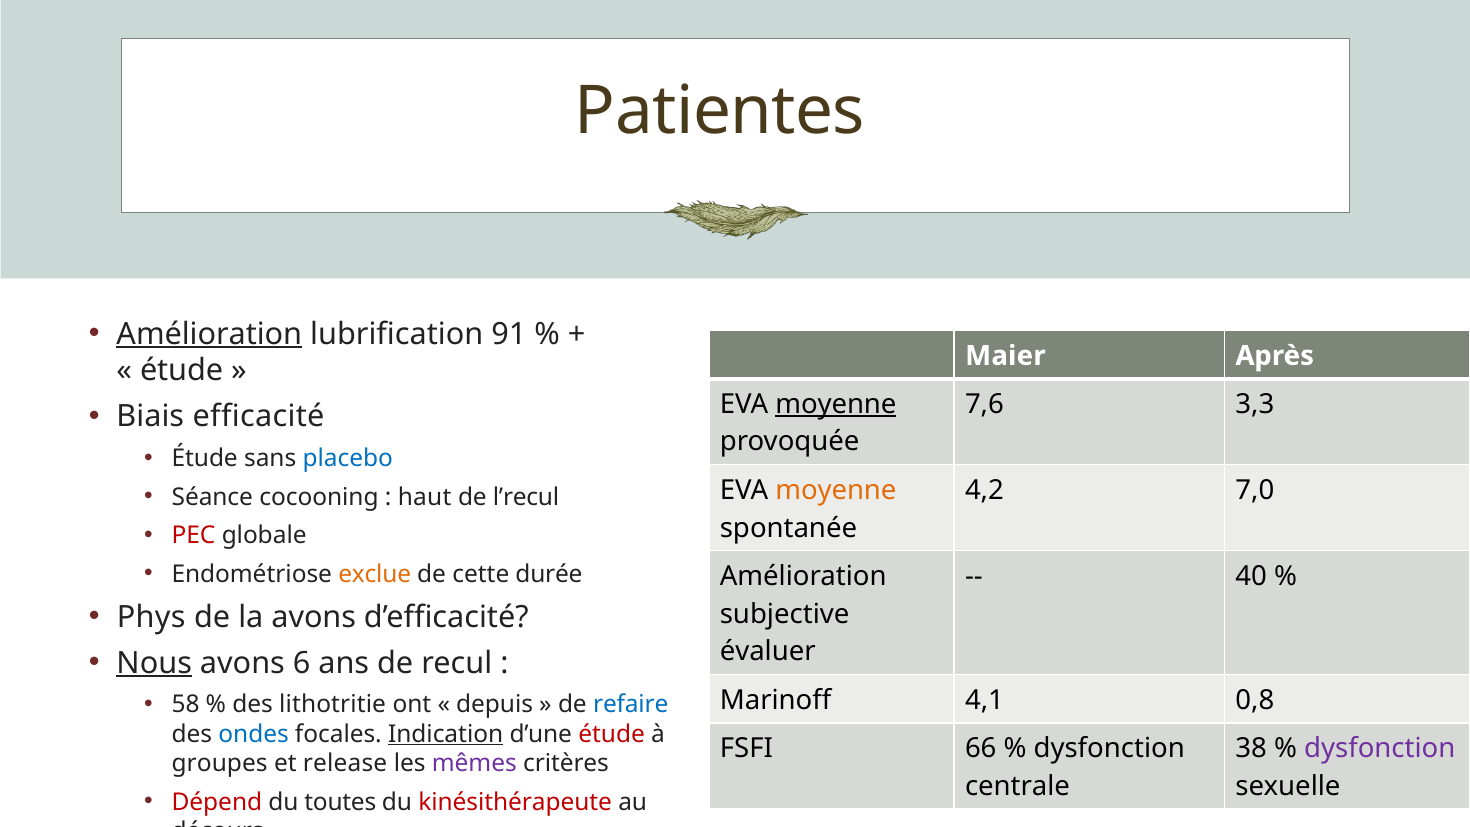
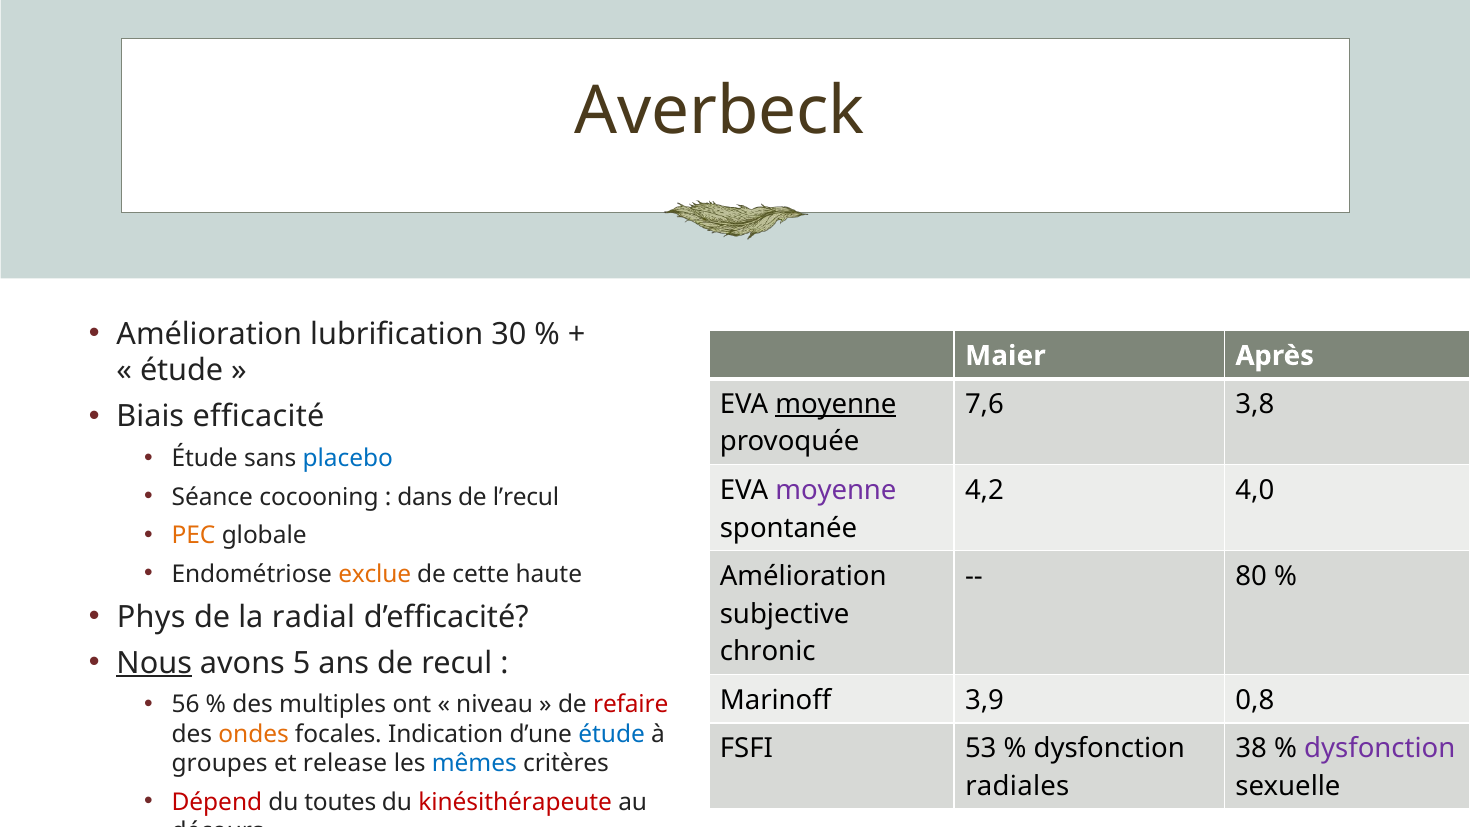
Patientes: Patientes -> Averbeck (720, 111)
Amélioration underline: present -> none (209, 334)
91: 91 -> 30 (509, 334)
3,3: 3,3 -> 3,8 (1255, 404)
moyenne colour: orange -> purple (836, 490)
7,0: 7,0 -> 4,0 (1255, 490)
haut: haut -> dans (425, 497)
PEC colour: red -> orange (194, 536)
cette durée: durée -> haute (549, 574)
40: 40 -> 80 (1251, 576)
la avons: avons -> radial (314, 617)
évaluer: évaluer -> chronic (768, 651)
6: 6 -> 5 (302, 663)
58: 58 -> 56 (186, 705)
lithotritie: lithotritie -> multiples (333, 705)
depuis: depuis -> niveau (495, 705)
refaire colour: blue -> red (631, 705)
4,1: 4,1 -> 3,9 (984, 700)
ondes colour: blue -> orange (254, 734)
Indication underline: present -> none (446, 734)
étude colour: red -> blue (612, 734)
66: 66 -> 53 (981, 749)
mêmes colour: purple -> blue (474, 763)
centrale: centrale -> radiales (1017, 786)
